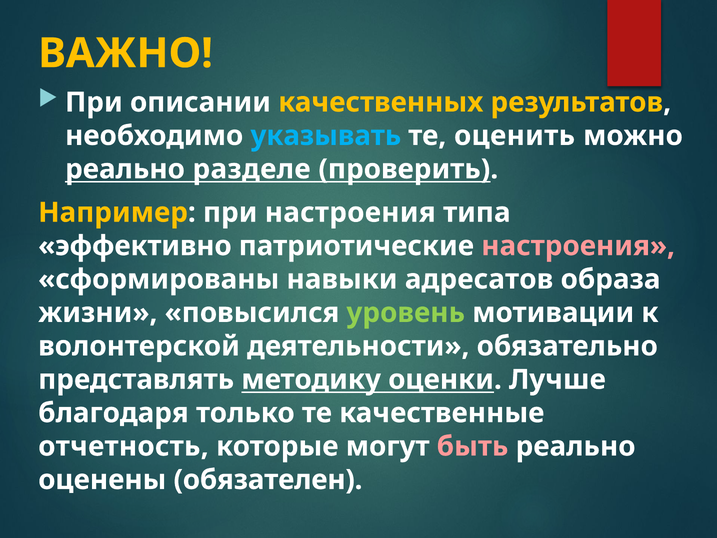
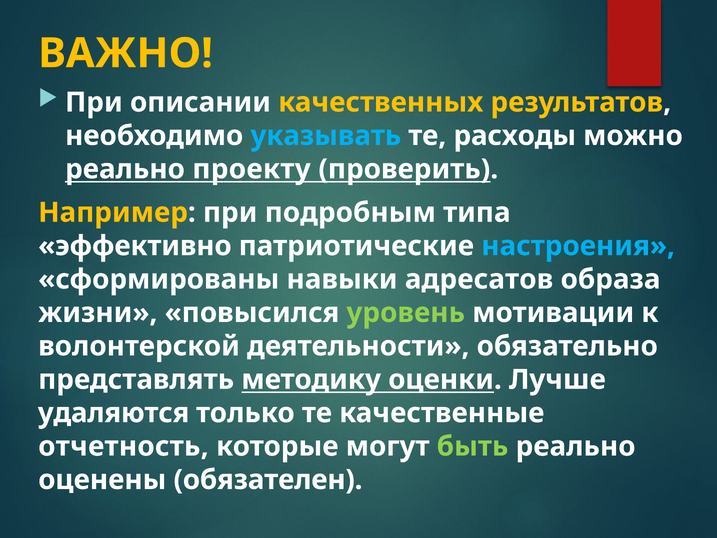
оценить: оценить -> расходы (515, 136)
разделе: разделе -> проекту (252, 169)
при настроения: настроения -> подробным (350, 212)
настроения colour: pink -> light blue (578, 246)
благодаря: благодаря -> удаляются (114, 413)
быть colour: pink -> light green (473, 446)
